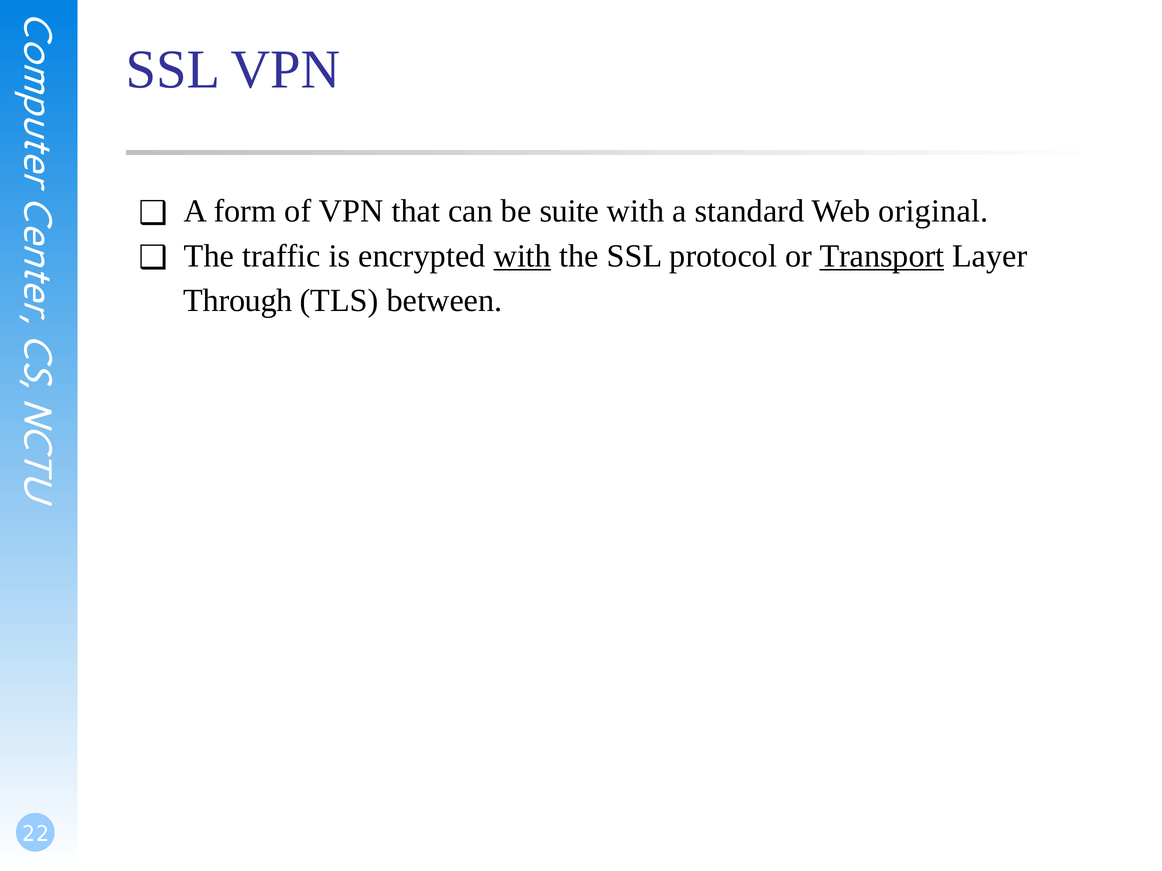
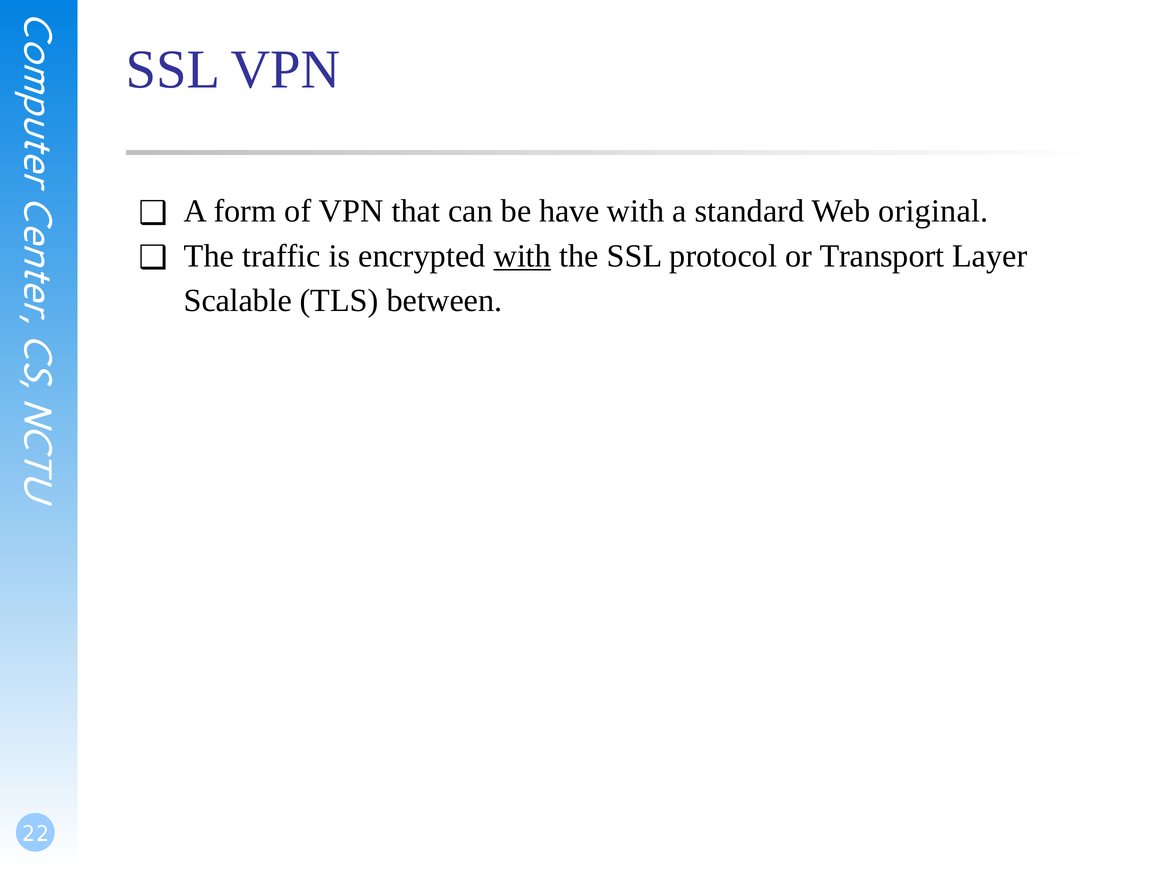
suite: suite -> have (569, 211)
Transport underline: present -> none (882, 256)
Through: Through -> Scalable (238, 301)
